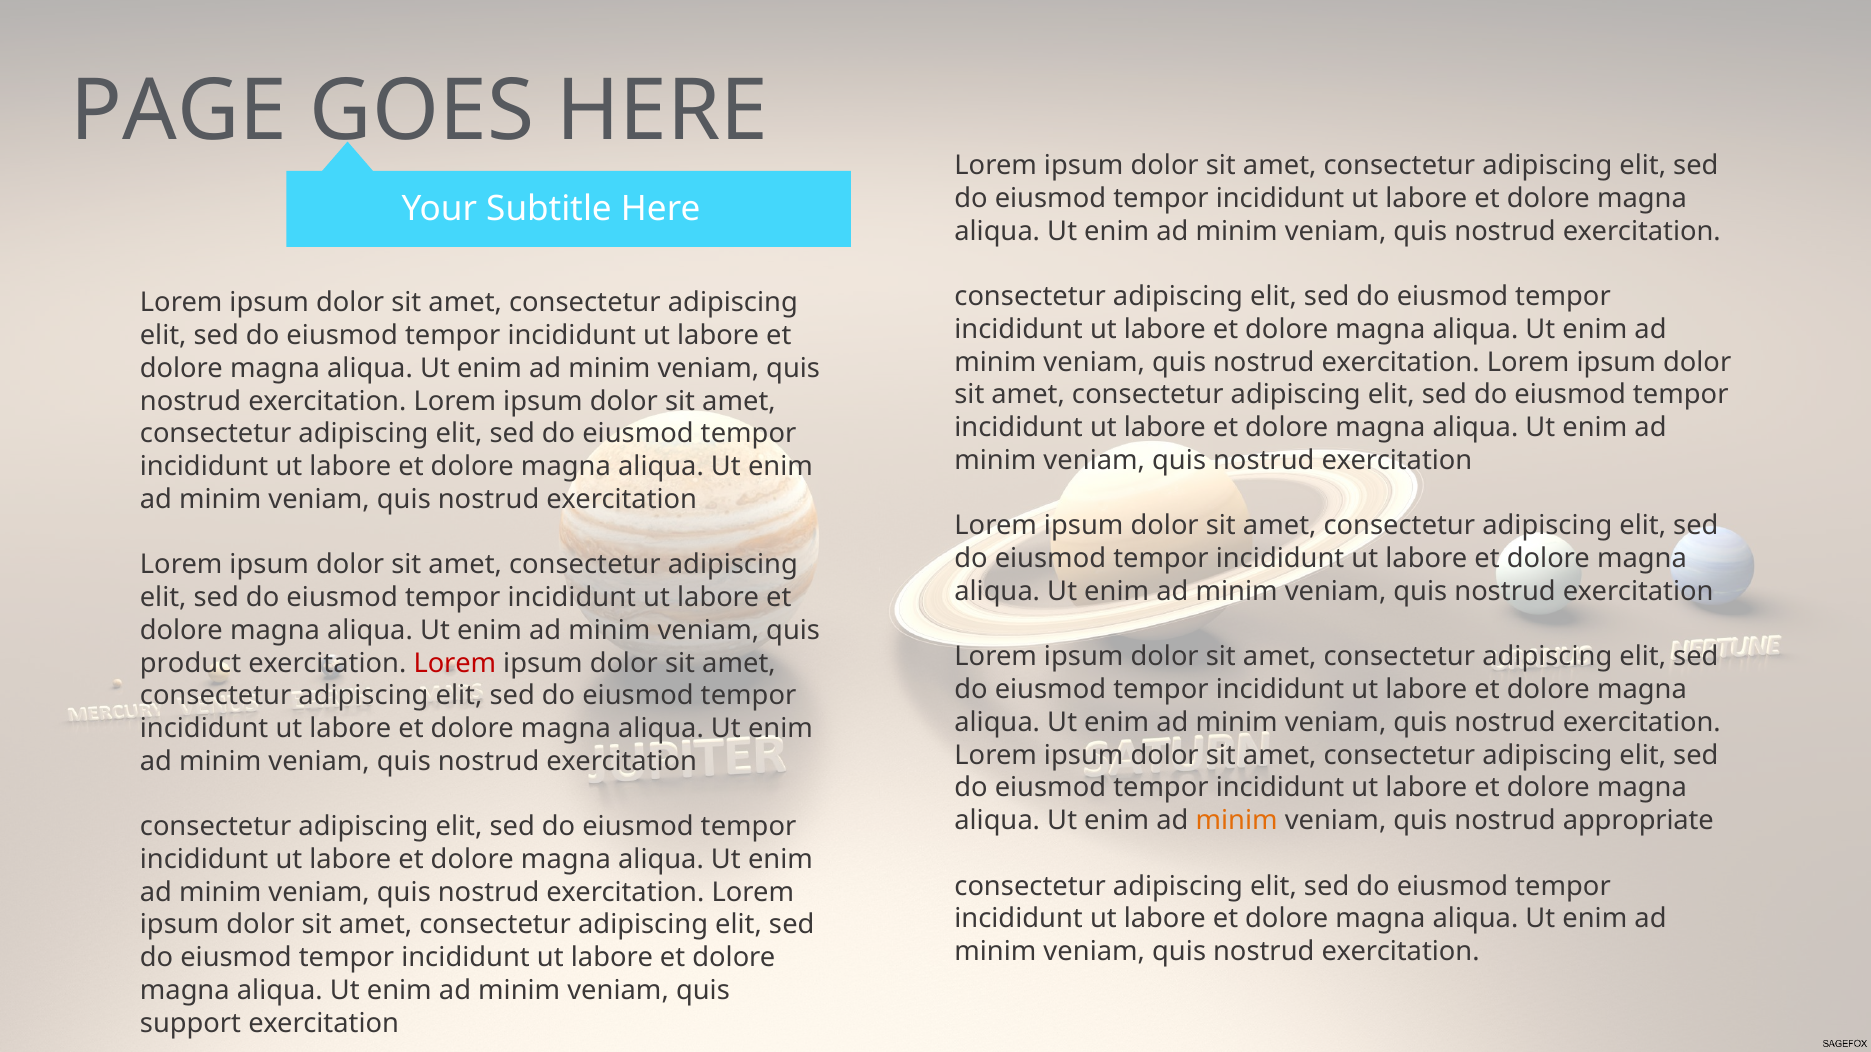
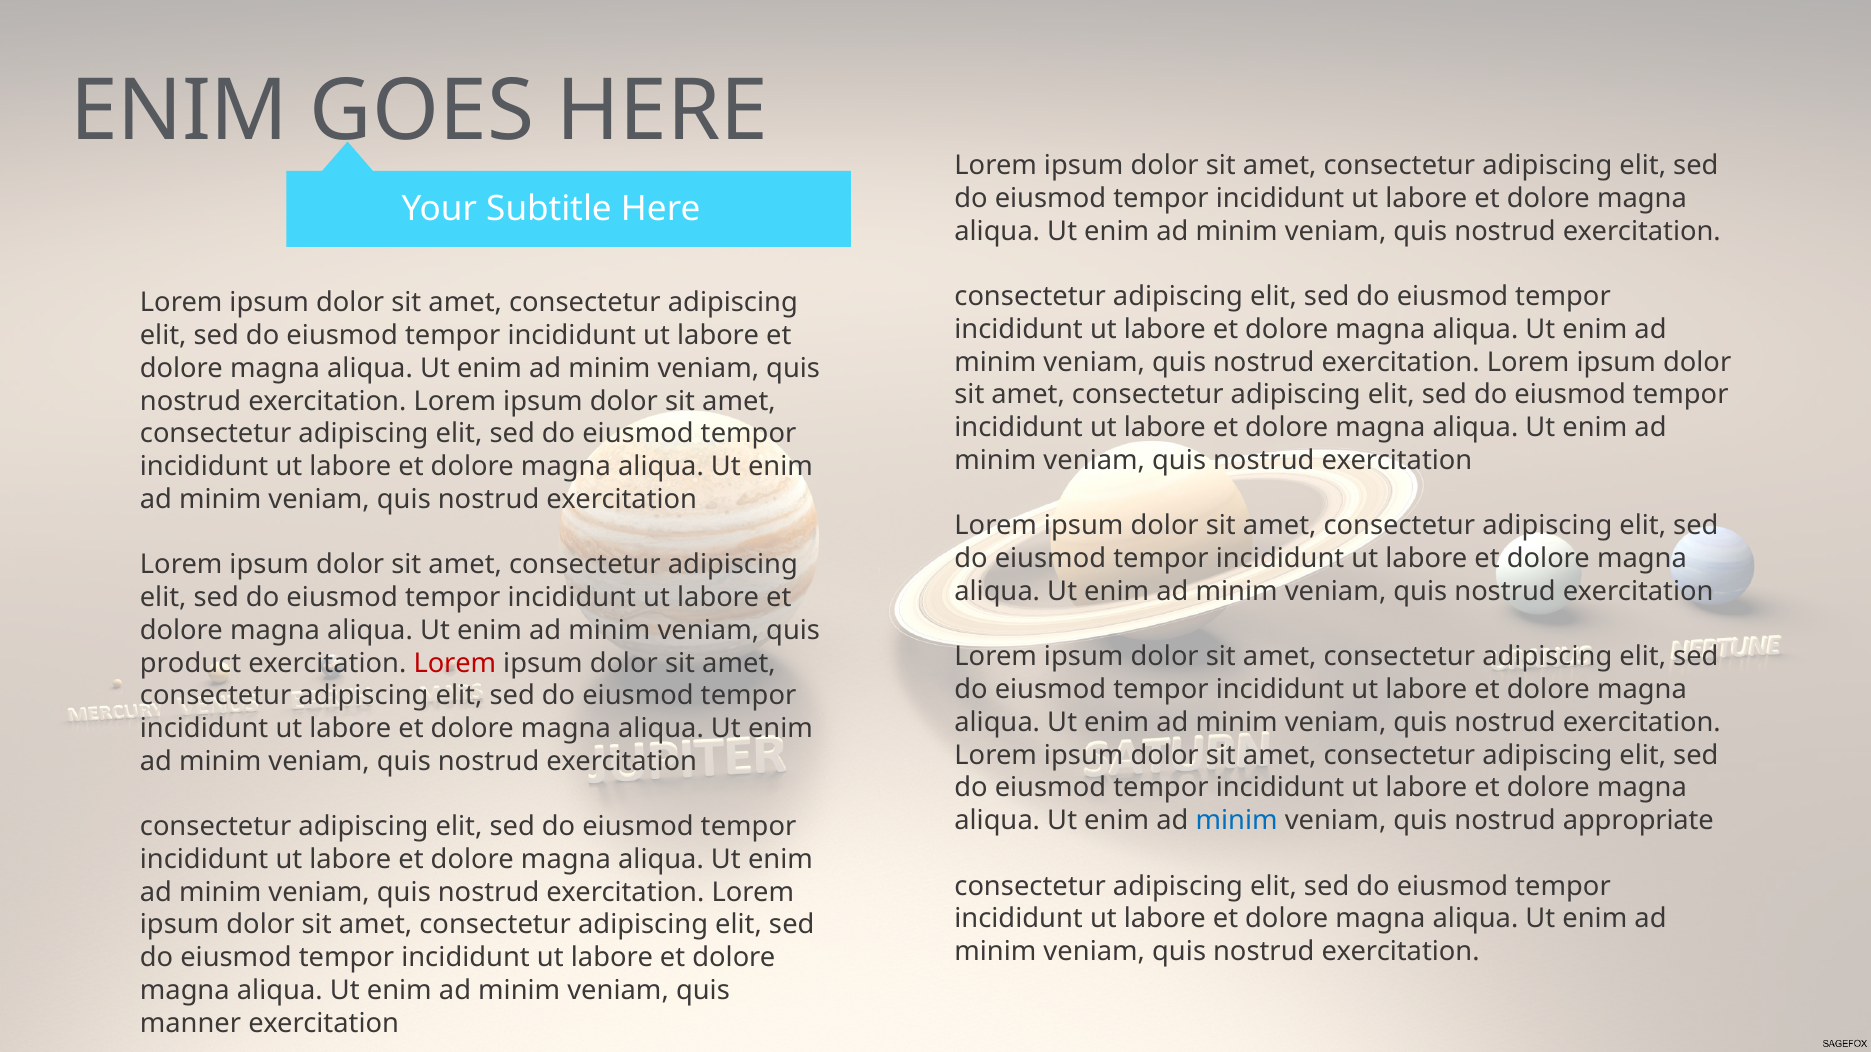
PAGE: PAGE -> ENIM (179, 111)
minim colour: orange -> blue (1237, 821)
support: support -> manner (191, 1024)
